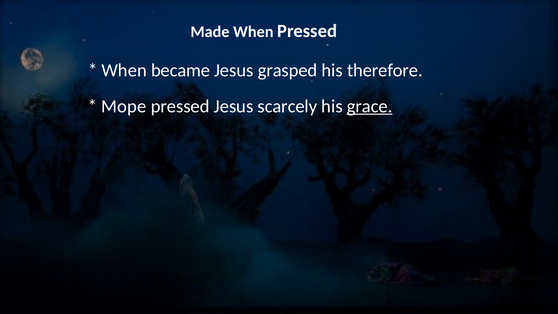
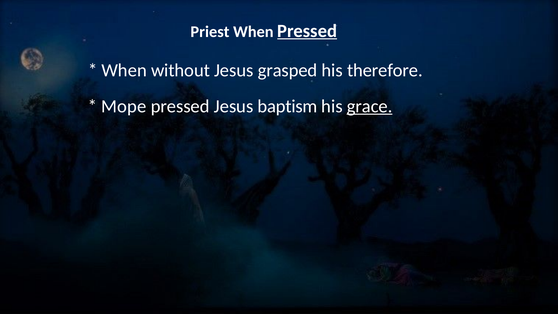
Made: Made -> Priest (210, 32)
Pressed underline: none -> present (307, 31)
became: became -> without (180, 70)
scarcely: scarcely -> baptism (287, 106)
